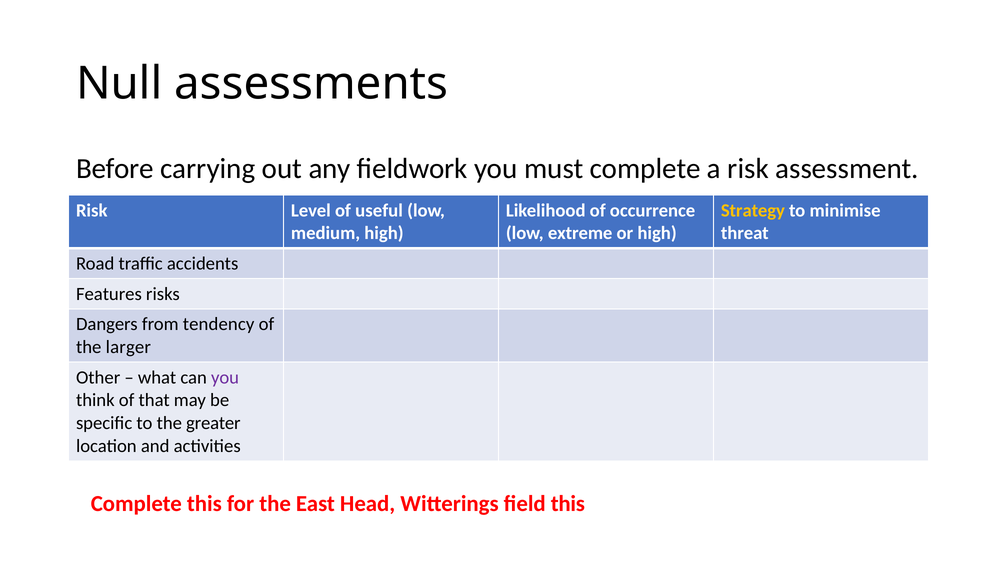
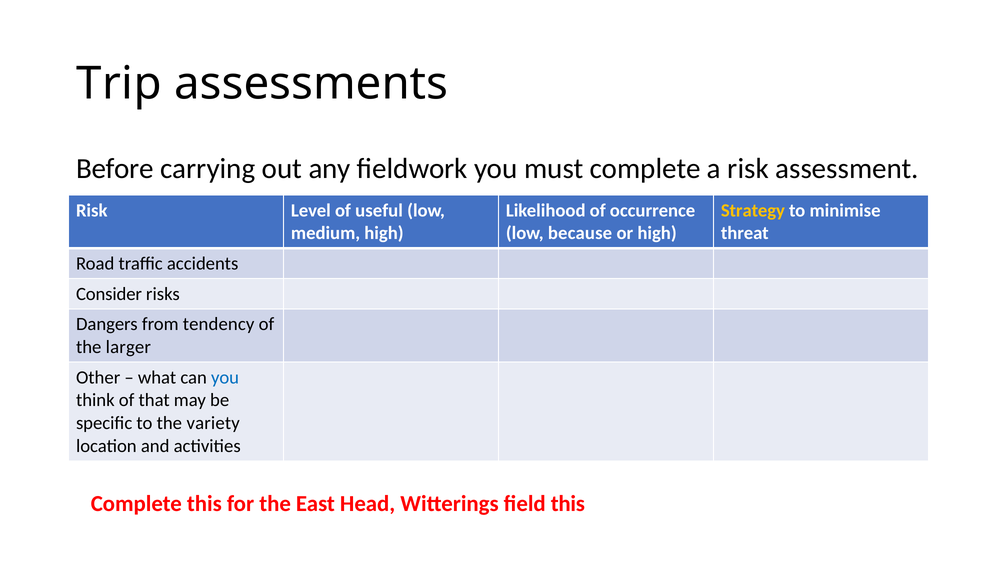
Null: Null -> Trip (119, 84)
extreme: extreme -> because (580, 233)
Features: Features -> Consider (109, 294)
you colour: purple -> blue (225, 377)
greater: greater -> variety (213, 423)
